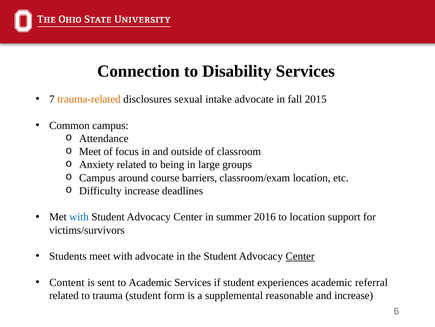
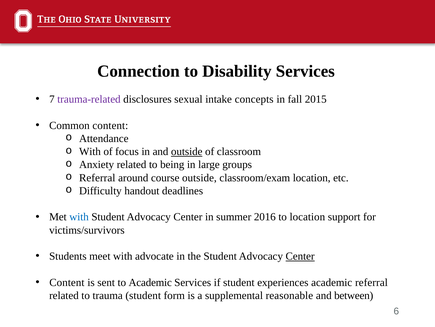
trauma-related colour: orange -> purple (89, 99)
intake advocate: advocate -> concepts (254, 99)
Common campus: campus -> content (110, 125)
Meet: Meet -> With (90, 151)
outside underline: none -> present (187, 151)
Campus: Campus -> Referral (97, 177)
course barriers: barriers -> outside (199, 177)
Difficulty increase: increase -> handout (142, 190)
and increase: increase -> between (354, 295)
